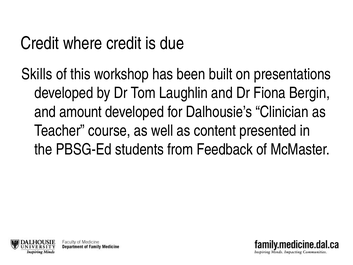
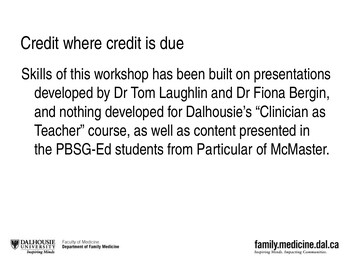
amount: amount -> nothing (80, 112)
Feedback: Feedback -> Particular (225, 149)
